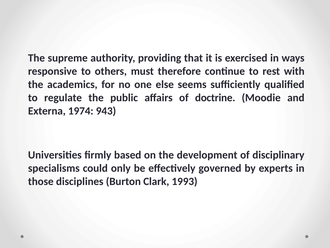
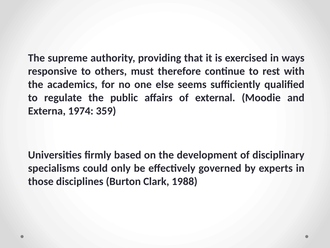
doctrine: doctrine -> external (215, 98)
943: 943 -> 359 (106, 111)
1993: 1993 -> 1988 (185, 181)
